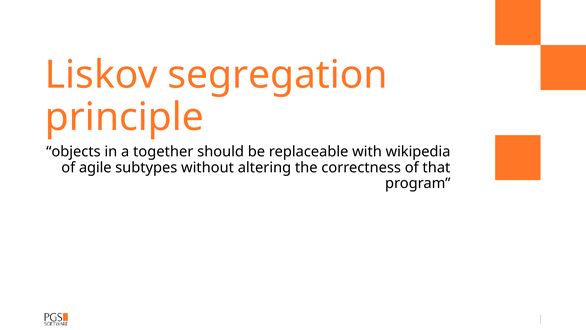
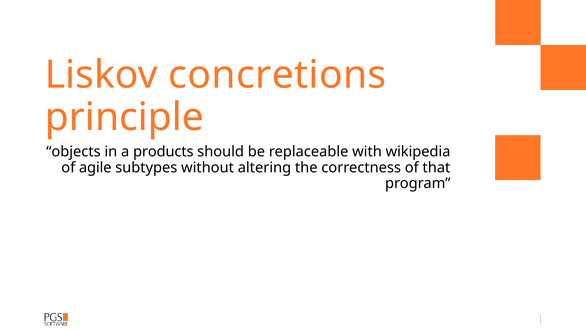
segregation: segregation -> concretions (277, 75)
together: together -> products (163, 152)
